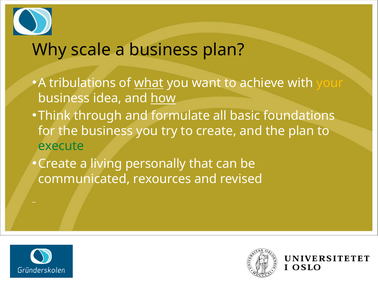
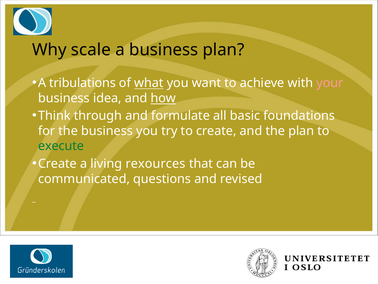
your colour: yellow -> pink (330, 83)
personally: personally -> rexources (155, 163)
rexources: rexources -> questions (162, 179)
